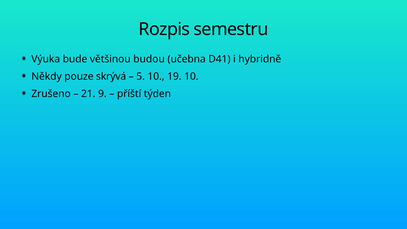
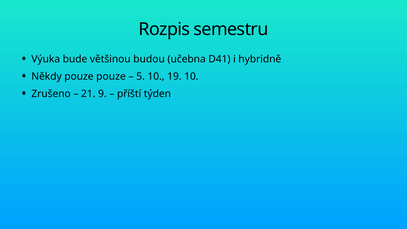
pouze skrývá: skrývá -> pouze (111, 76)
